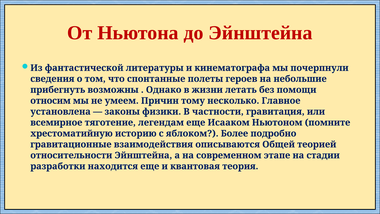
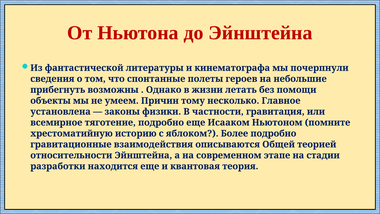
относим: относим -> объекты (51, 101)
тяготение легендам: легендам -> подробно (161, 122)
